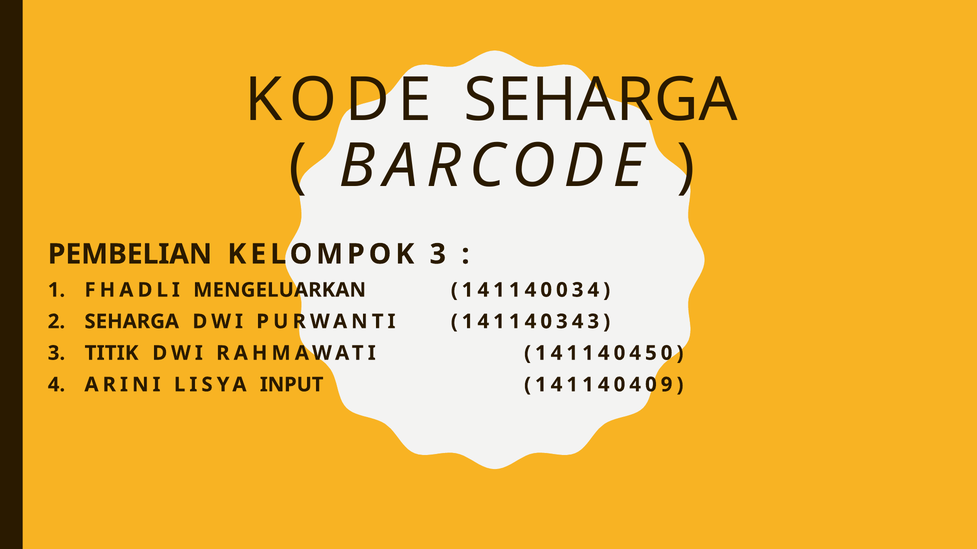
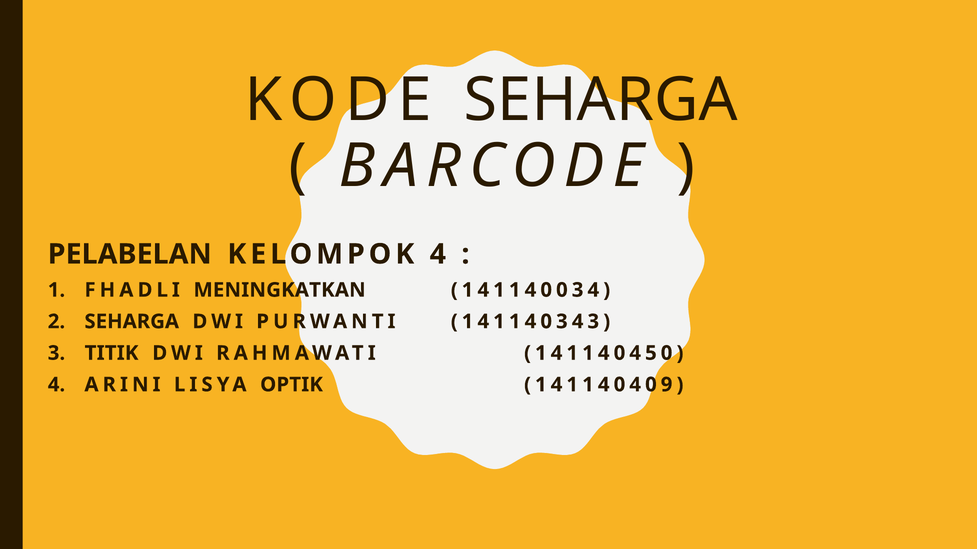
PEMBELIAN: PEMBELIAN -> PELABELAN (130, 254)
KELOMPOK 3: 3 -> 4 (438, 254)
MENGELUARKAN: MENGELUARKAN -> MENINGKATKAN (280, 290)
INPUT: INPUT -> OPTIK (292, 385)
